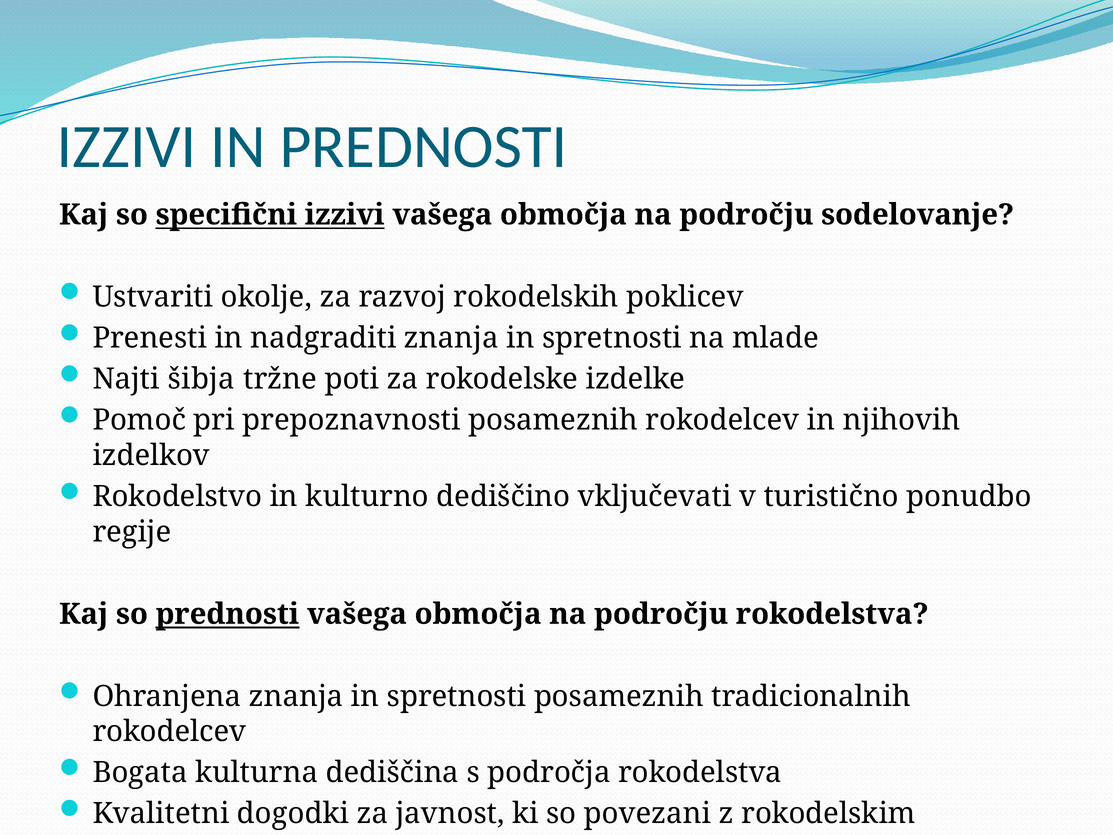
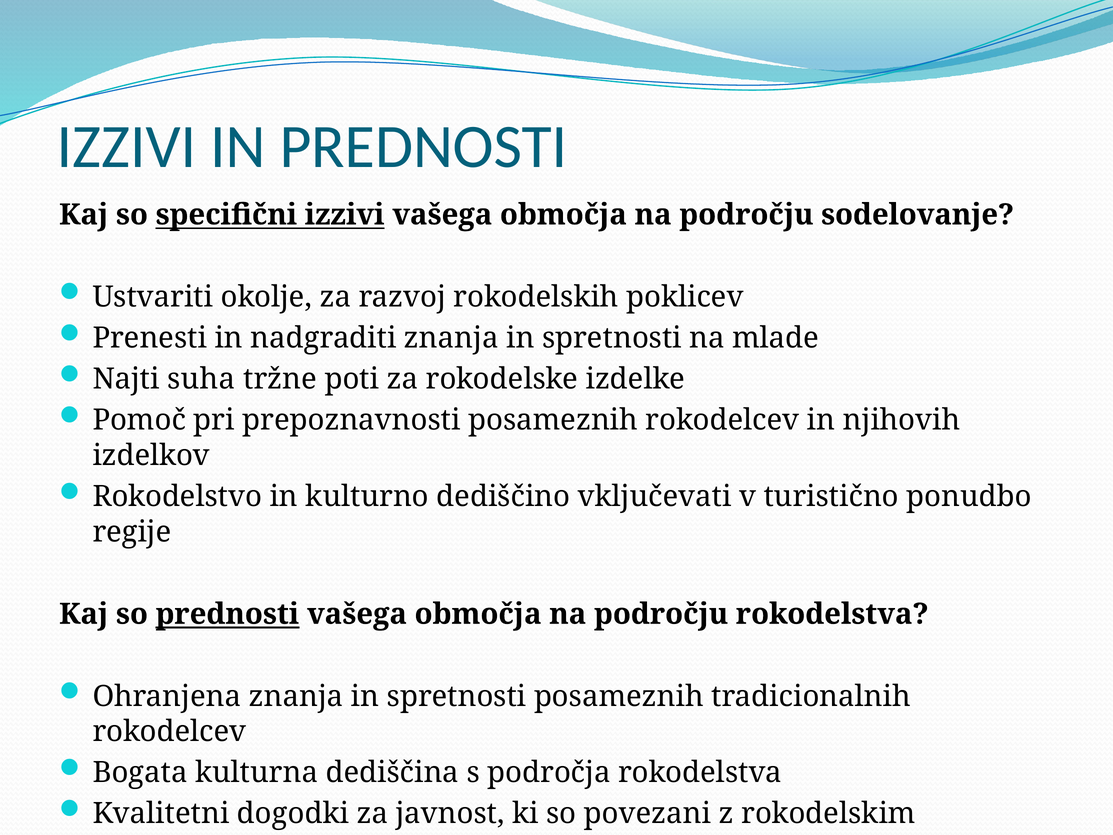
šibja: šibja -> suha (201, 379)
